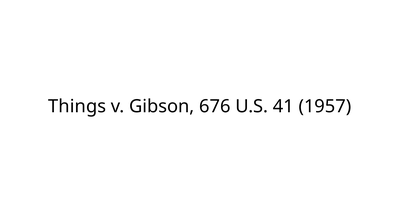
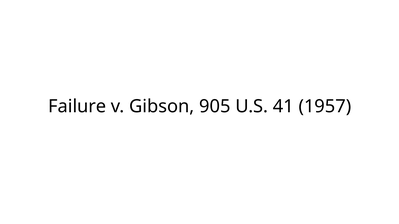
Things: Things -> Failure (77, 107)
676: 676 -> 905 (215, 107)
